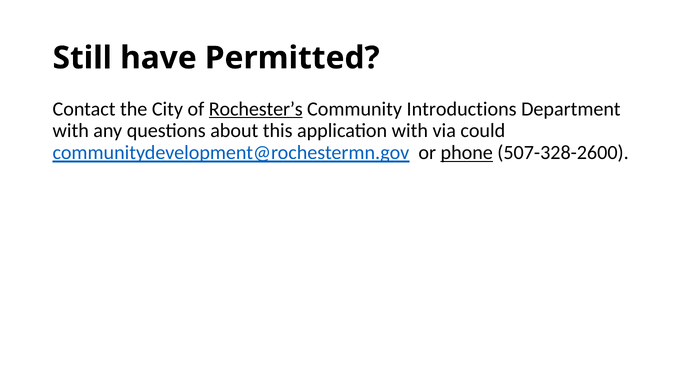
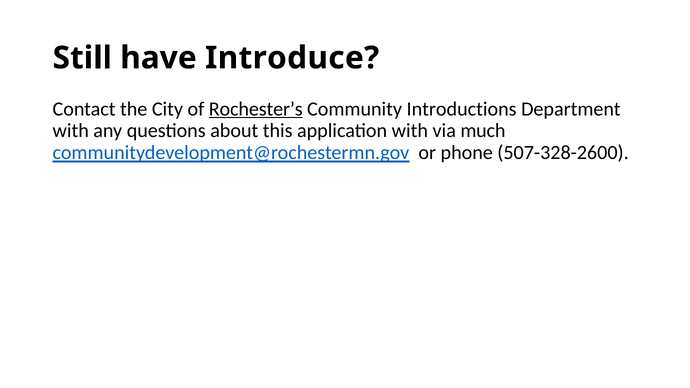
Permitted: Permitted -> Introduce (292, 58)
could: could -> much (483, 131)
phone underline: present -> none (467, 153)
